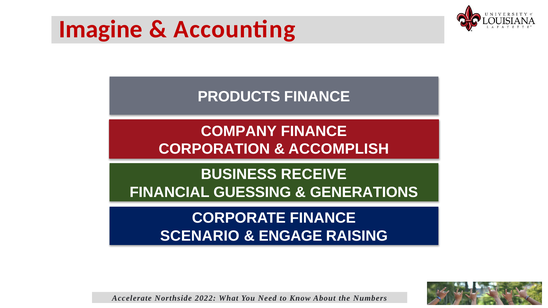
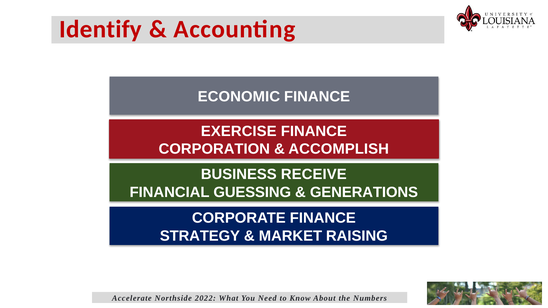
Imagine: Imagine -> Identify (101, 29)
PRODUCTS: PRODUCTS -> ECONOMIC (239, 97)
COMPANY: COMPANY -> EXERCISE (239, 131)
SCENARIO: SCENARIO -> STRATEGY (200, 236)
ENGAGE: ENGAGE -> MARKET (290, 236)
